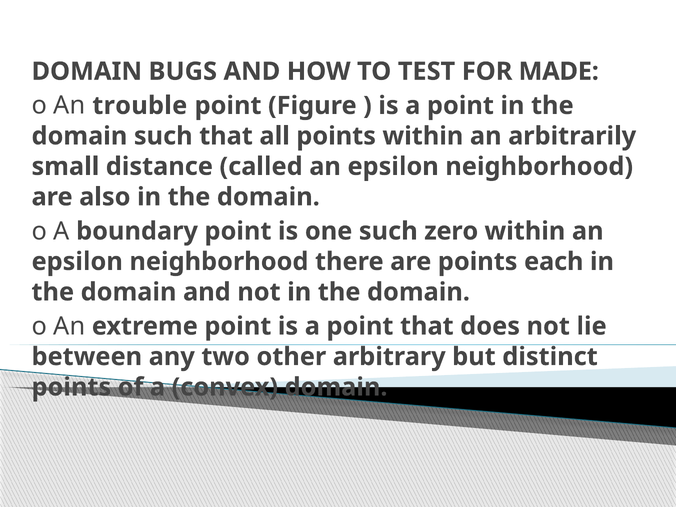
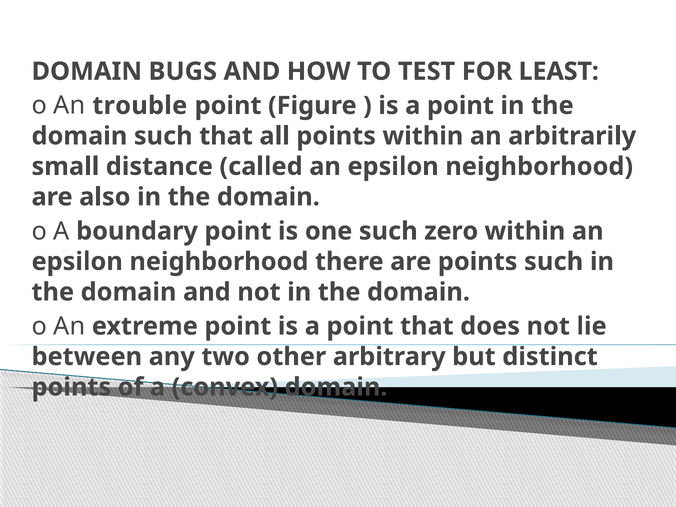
MADE: MADE -> LEAST (559, 71)
points each: each -> such (554, 262)
